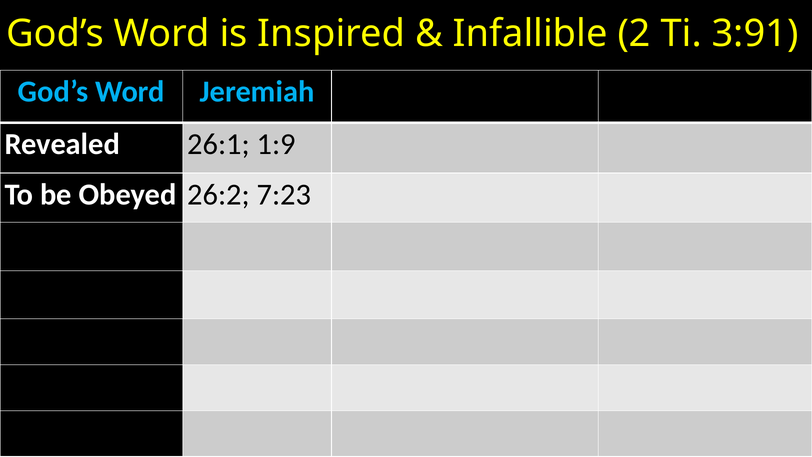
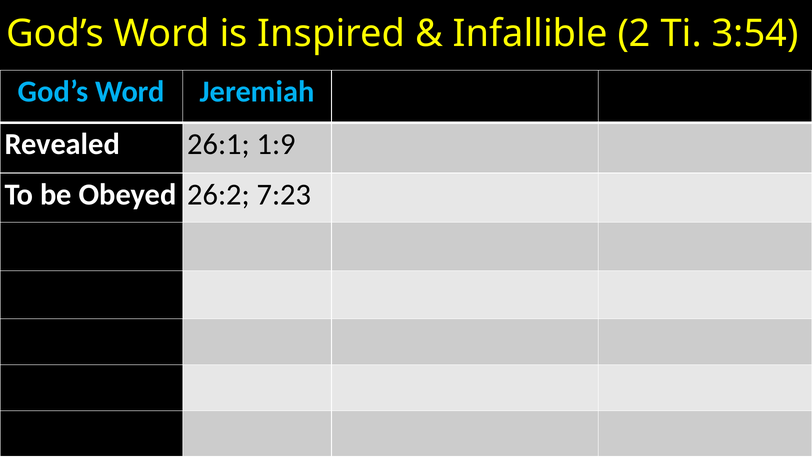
3:91: 3:91 -> 3:54 (755, 34)
